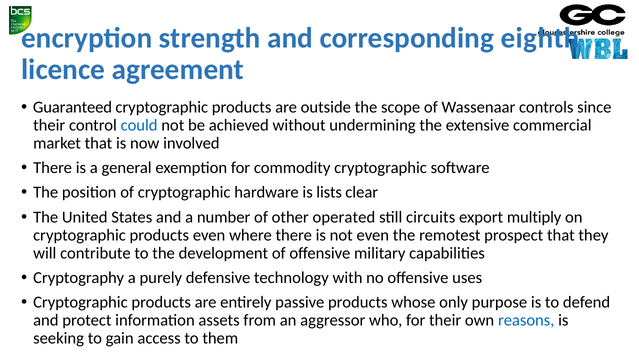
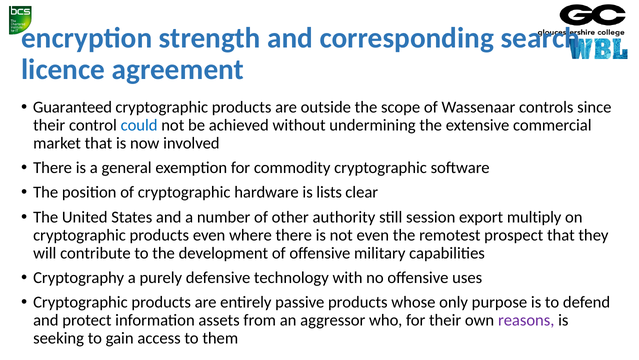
eighth: eighth -> search (540, 38)
operated: operated -> authority (344, 217)
circuits: circuits -> session (431, 217)
reasons colour: blue -> purple (526, 320)
